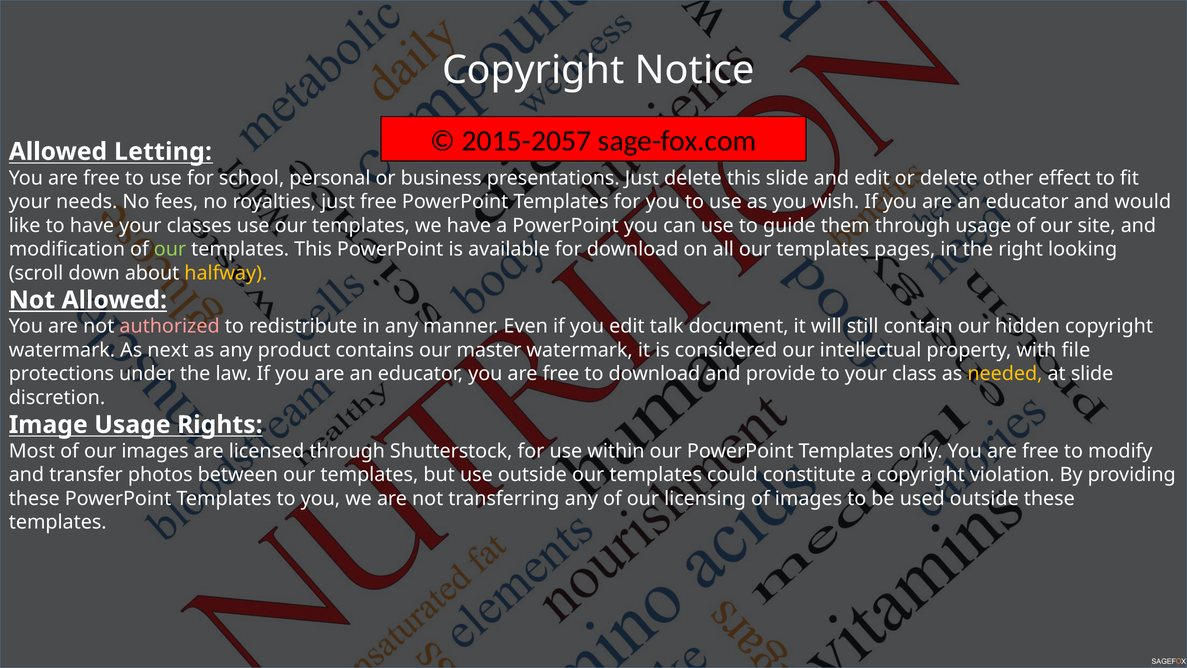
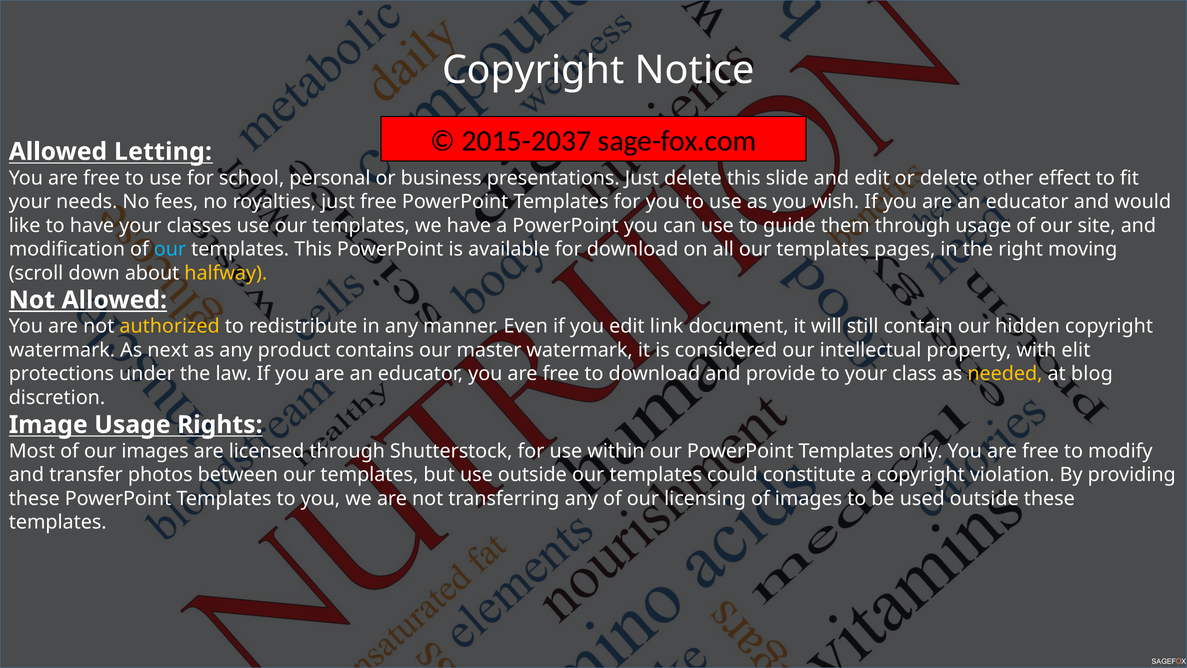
2015-2057: 2015-2057 -> 2015-2037 (526, 141)
our colour: light green -> light blue (170, 249)
looking: looking -> moving (1083, 249)
authorized colour: pink -> yellow (170, 326)
talk: talk -> link (667, 326)
file: file -> elit (1076, 350)
at slide: slide -> blog (1092, 374)
